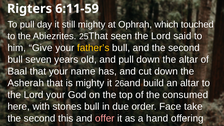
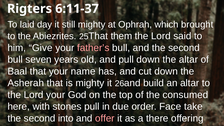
6:11-59: 6:11-59 -> 6:11-37 (77, 9)
To pull: pull -> laid (27, 25)
touched: touched -> brought (197, 25)
seen: seen -> them (121, 36)
father’s colour: yellow -> pink (93, 48)
stones bull: bull -> pull (92, 107)
this: this -> into (66, 118)
hand: hand -> there (157, 118)
